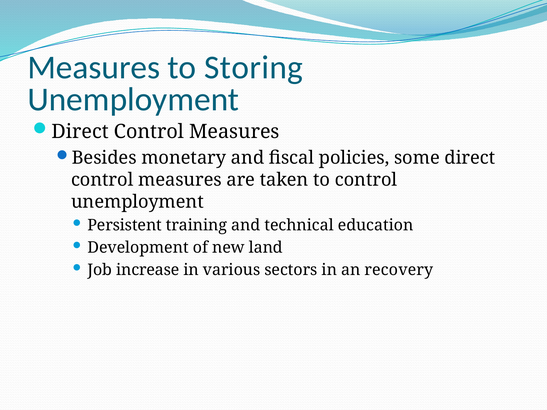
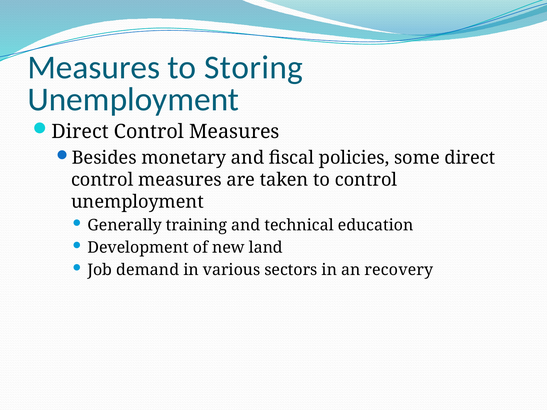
Persistent: Persistent -> Generally (125, 225)
increase: increase -> demand (148, 270)
